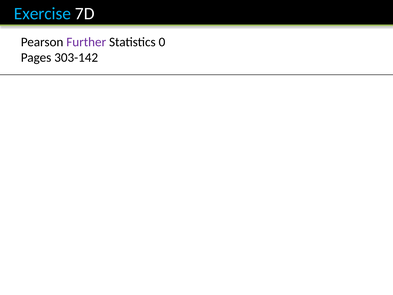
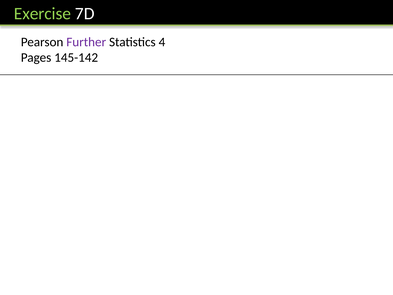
Exercise colour: light blue -> light green (42, 14)
0: 0 -> 4 (162, 42)
303-142: 303-142 -> 145-142 (76, 58)
